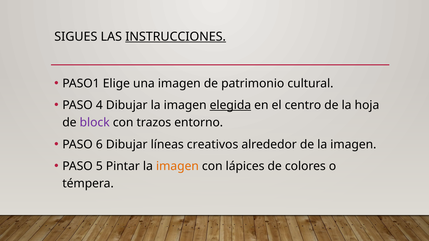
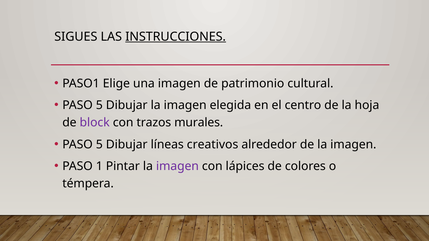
4: 4 -> 5 (99, 105)
elegida underline: present -> none (230, 105)
entorno: entorno -> murales (199, 123)
6: 6 -> 5 (99, 145)
5: 5 -> 1 (99, 166)
imagen colour: orange -> purple (177, 166)
